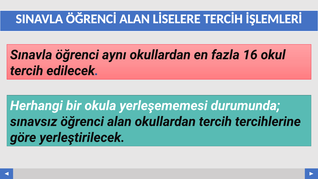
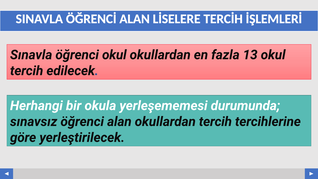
öğrenci aynı: aynı -> okul (114, 55)
16: 16 -> 13 (250, 55)
